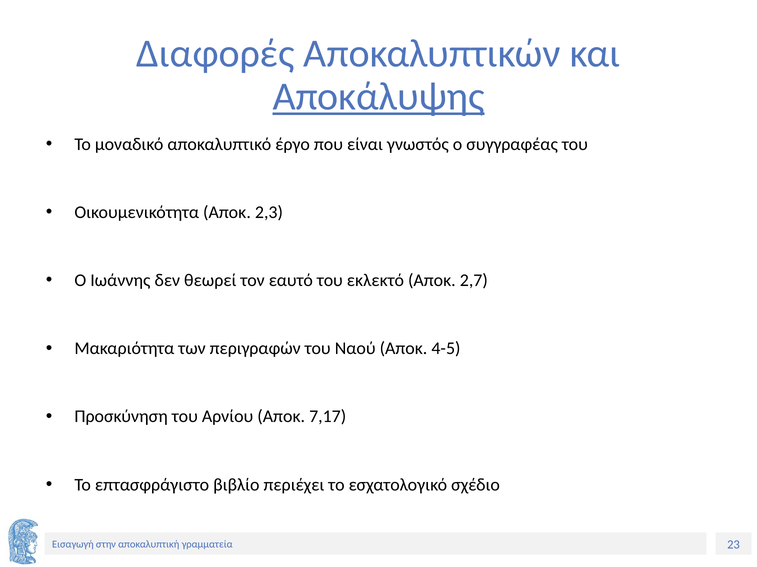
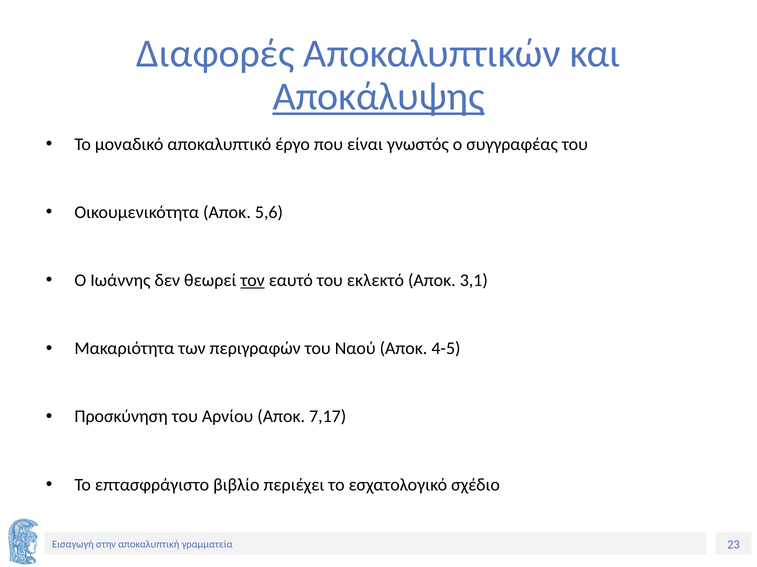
2,3: 2,3 -> 5,6 (269, 213)
τον underline: none -> present (253, 281)
2,7: 2,7 -> 3,1 (474, 281)
